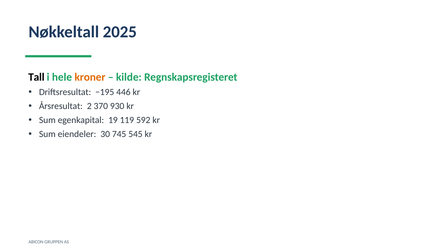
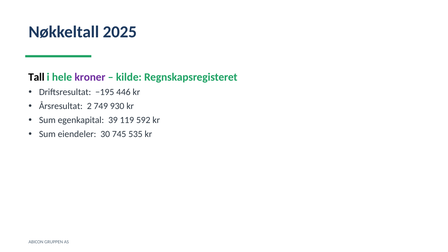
kroner colour: orange -> purple (90, 77)
370: 370 -> 749 (101, 106)
19: 19 -> 39 (113, 120)
545: 545 -> 535 (135, 134)
